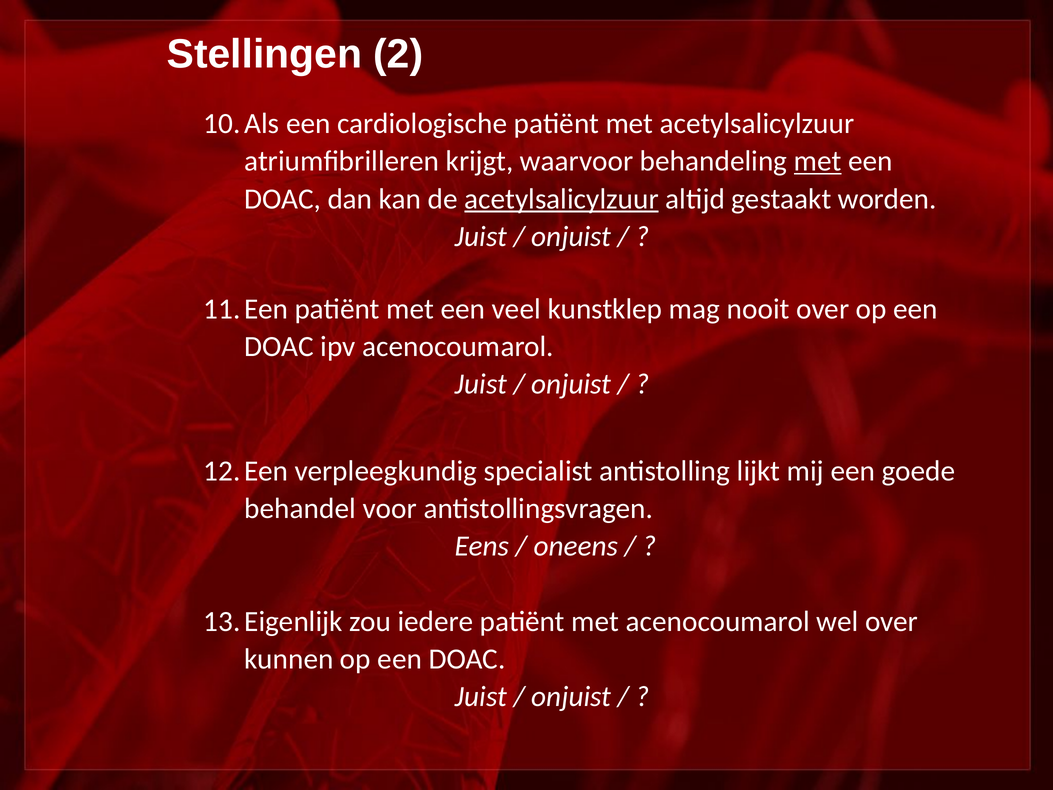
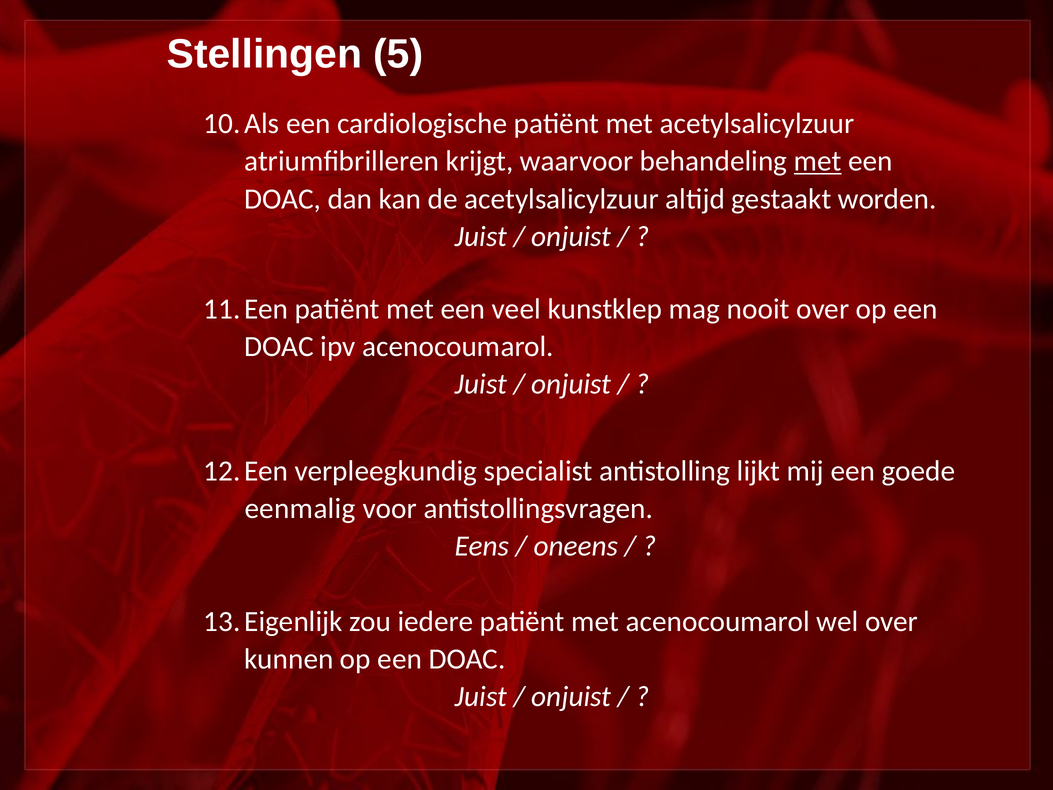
2: 2 -> 5 (398, 54)
acetylsalicylzuur underline: present -> none (562, 199)
behandel: behandel -> eenmalig (300, 509)
